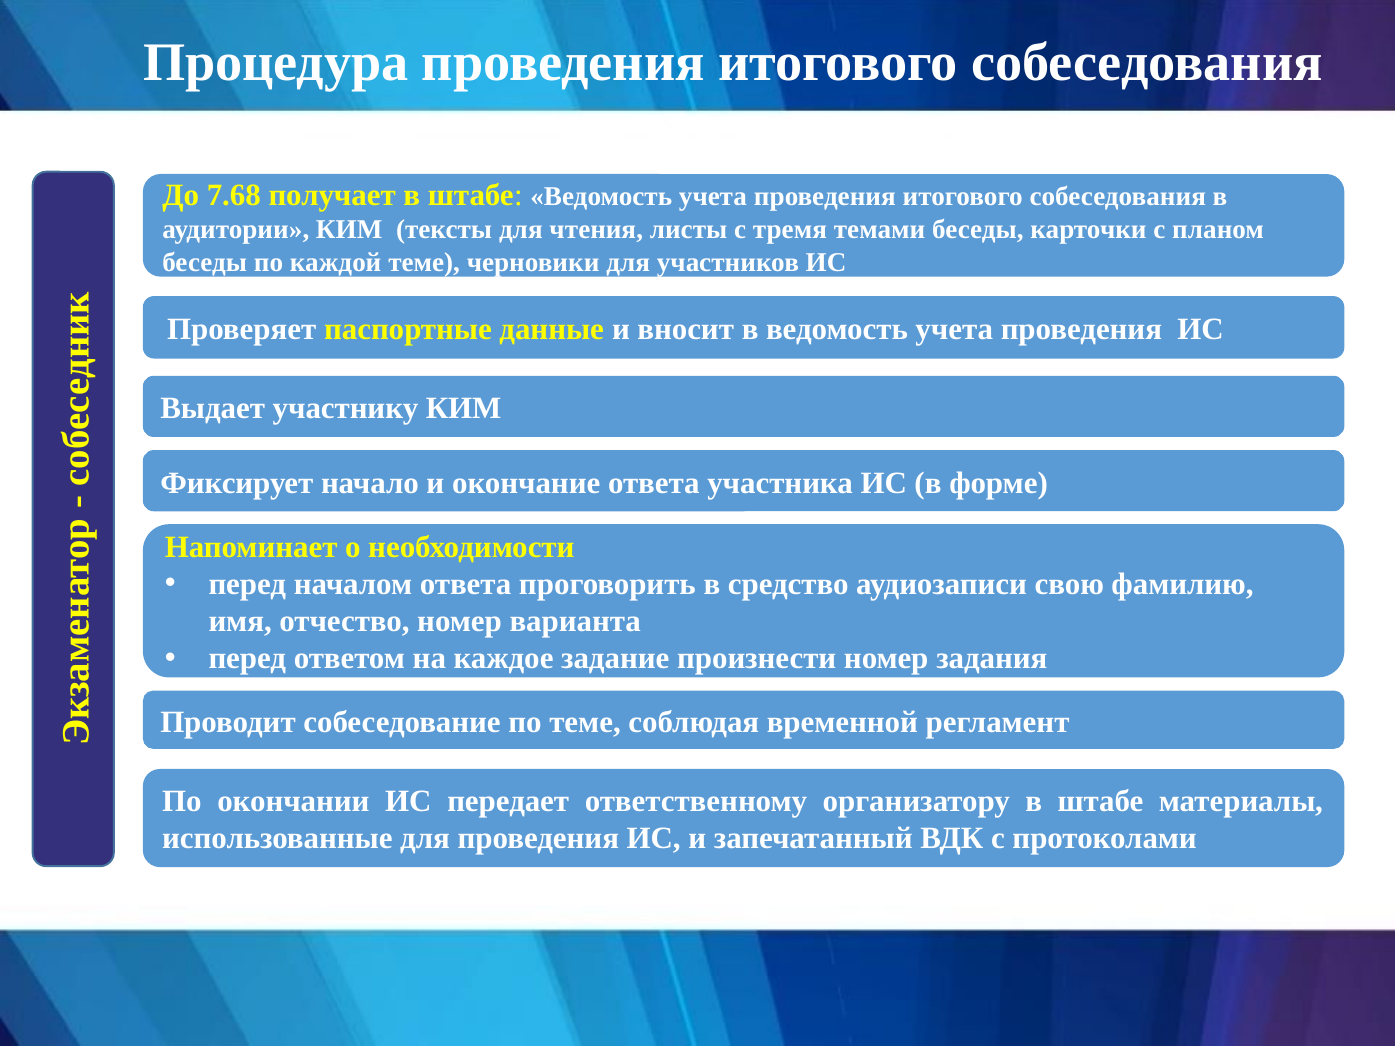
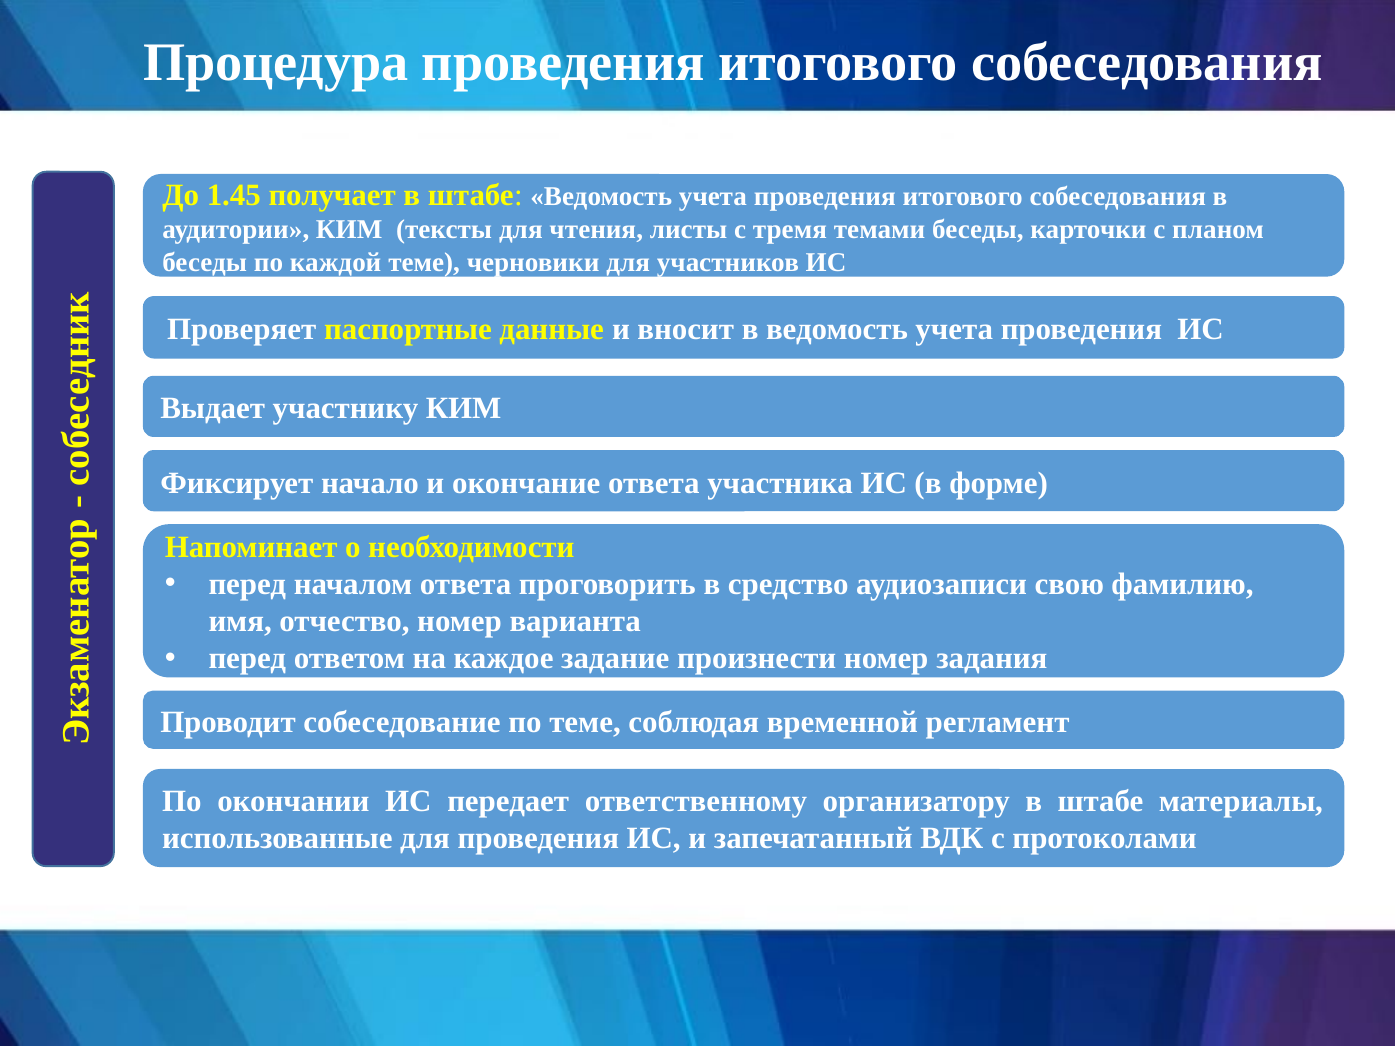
7.68: 7.68 -> 1.45 (234, 195)
